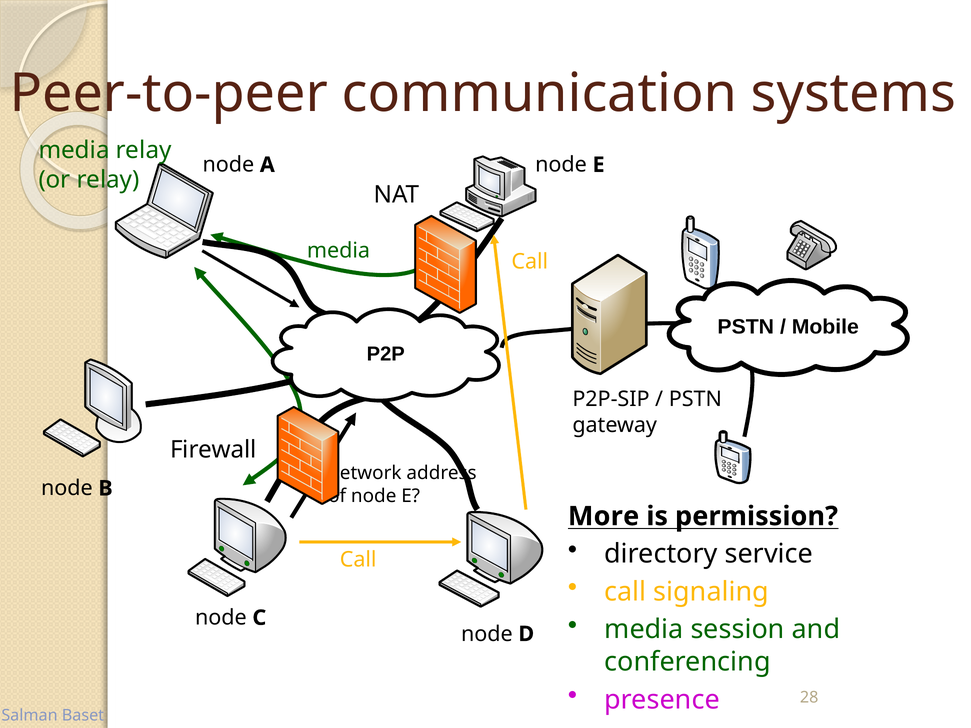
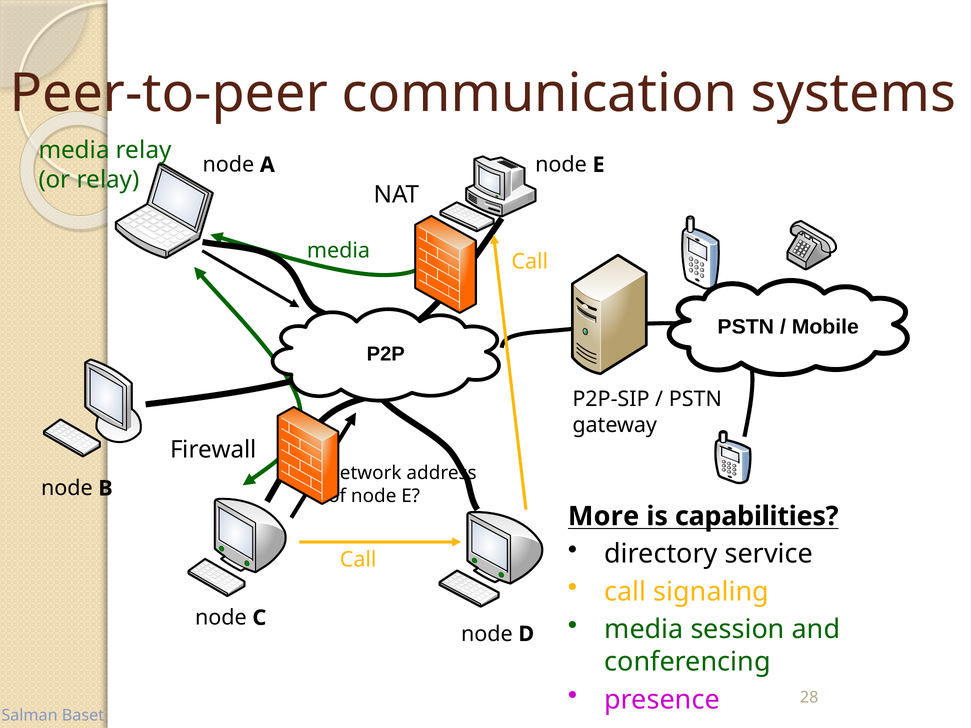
permission: permission -> capabilities (757, 516)
